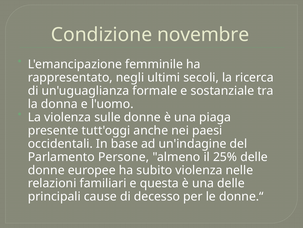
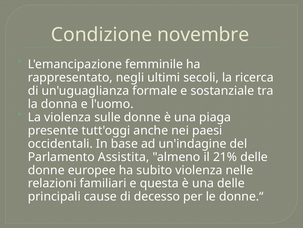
Persone: Persone -> Assistita (124, 156)
25%: 25% -> 21% (225, 156)
